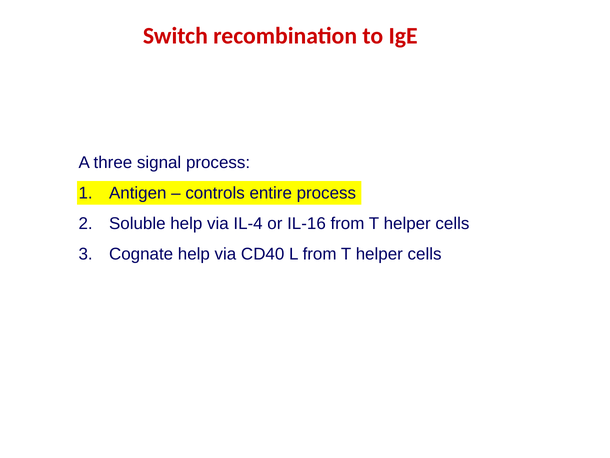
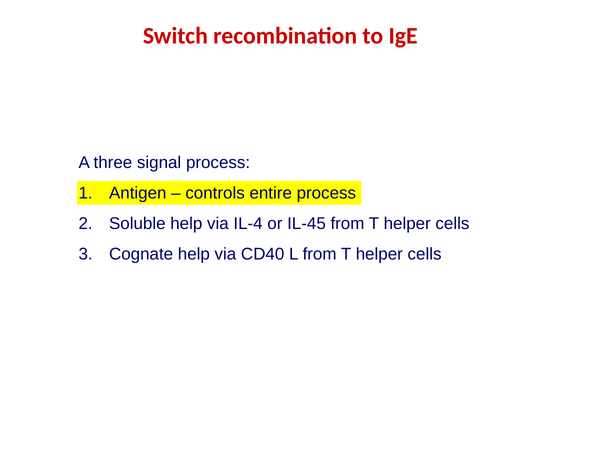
IL-16: IL-16 -> IL-45 (306, 224)
